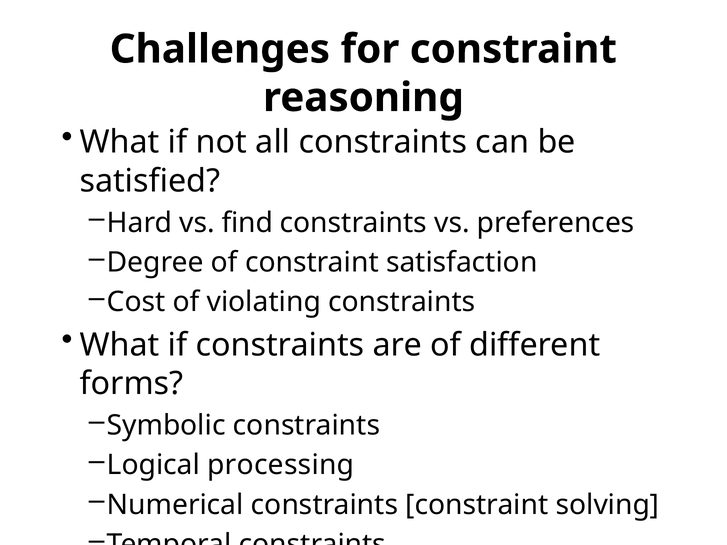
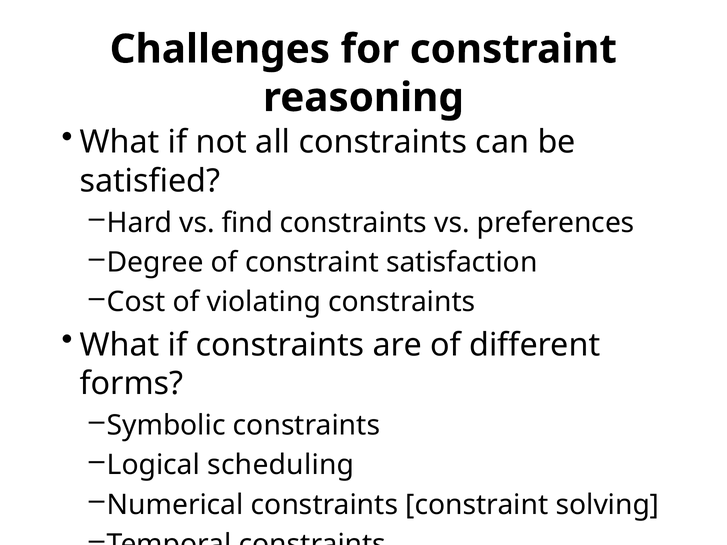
processing: processing -> scheduling (281, 465)
